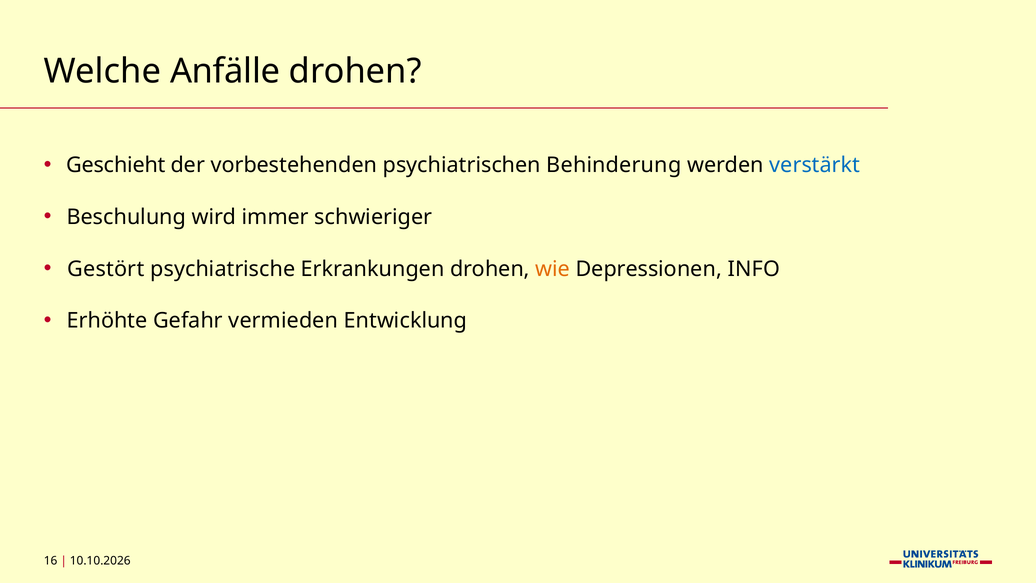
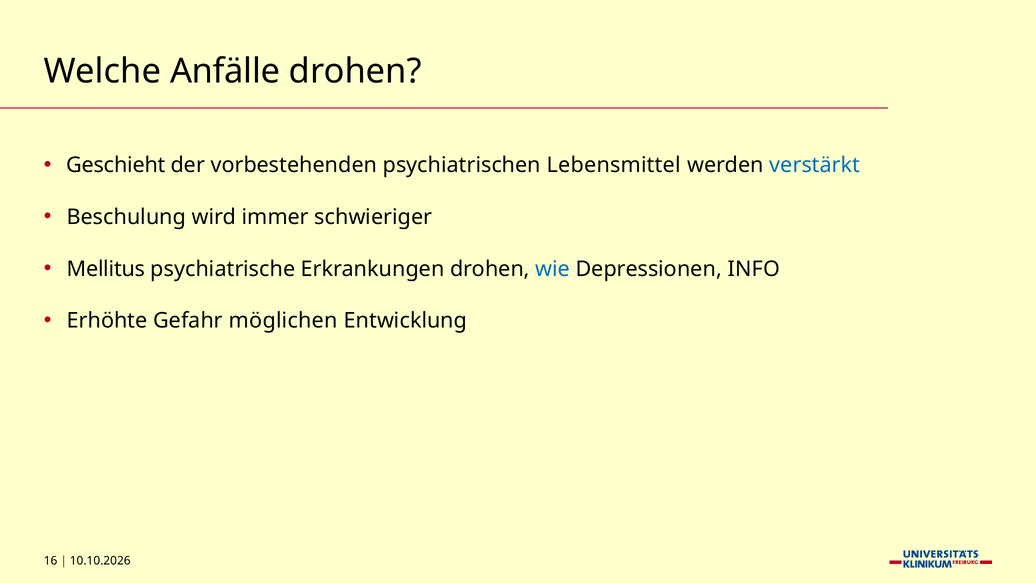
Behinderung: Behinderung -> Lebensmittel (614, 165)
Gestört: Gestört -> Mellitus (106, 269)
wie colour: orange -> blue (553, 269)
vermieden: vermieden -> möglichen (283, 321)
